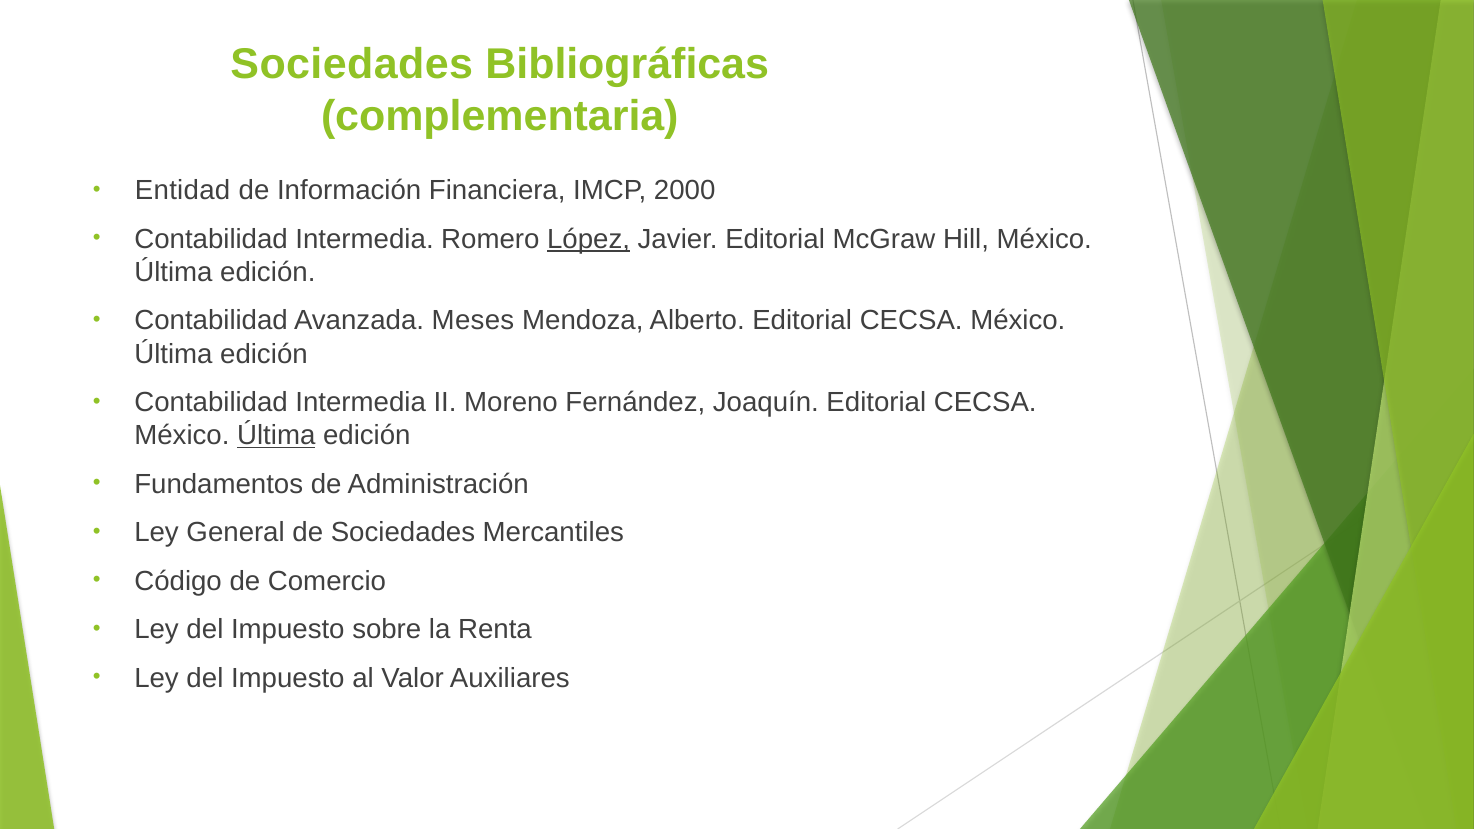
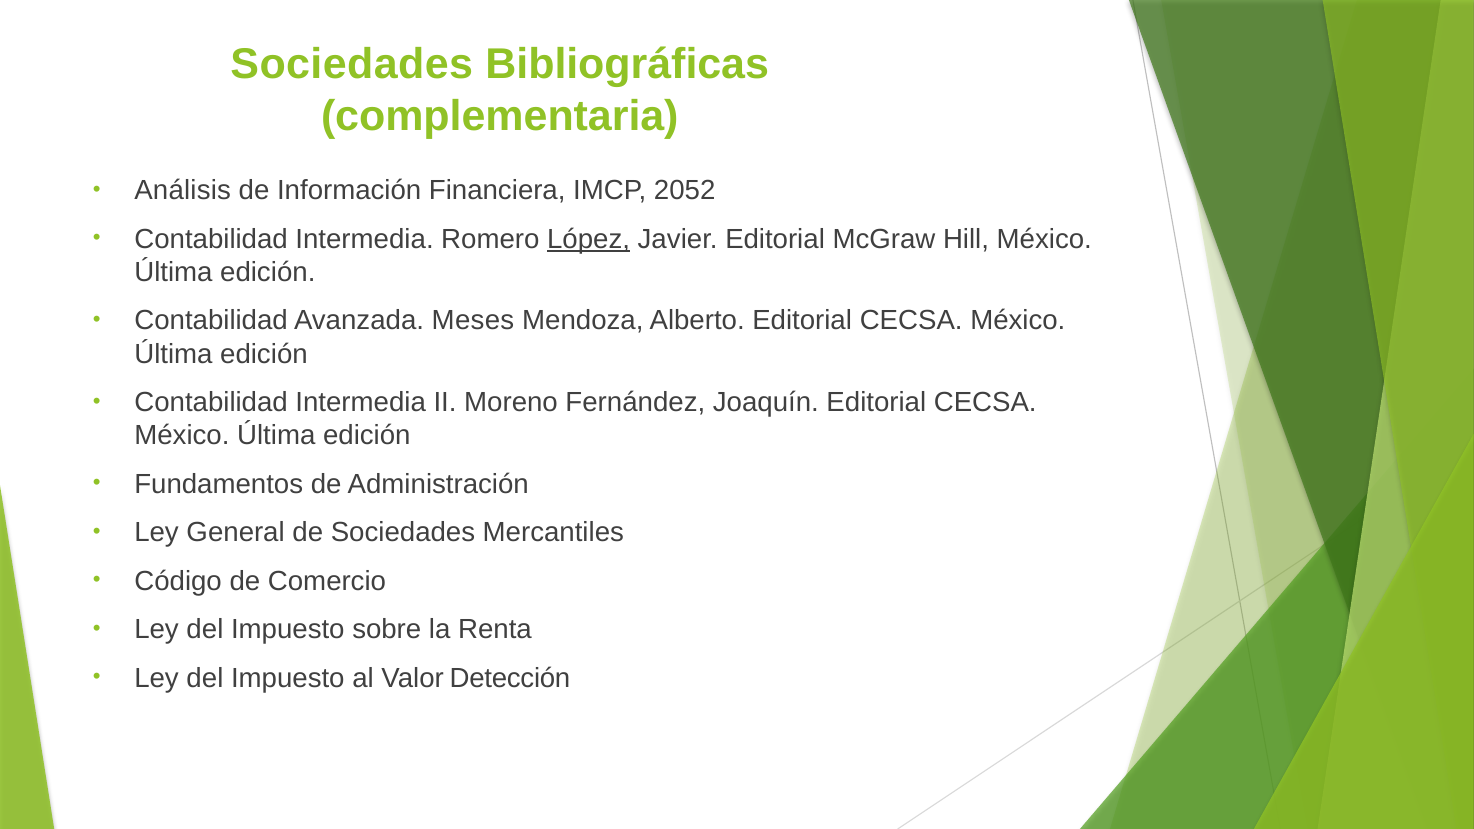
Entidad: Entidad -> Análisis (183, 191)
2000: 2000 -> 2052 (685, 191)
Última underline: present -> none (276, 436)
Auxiliares: Auxiliares -> Detección (510, 678)
